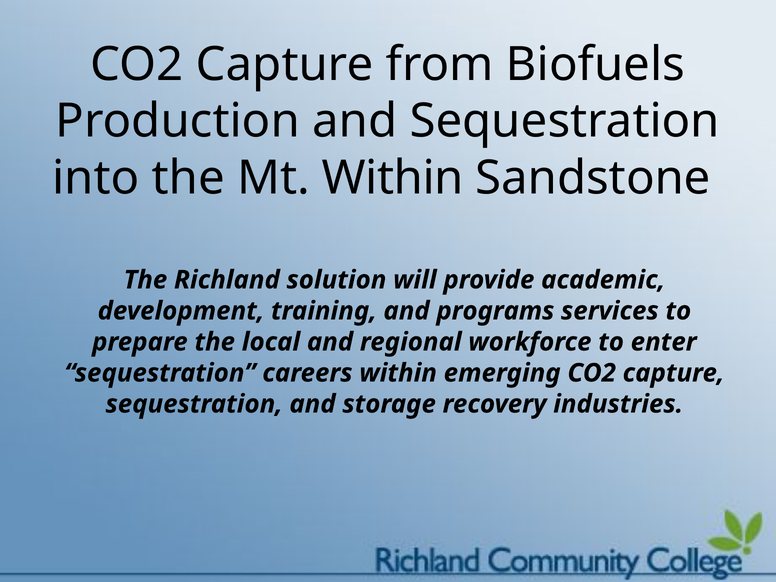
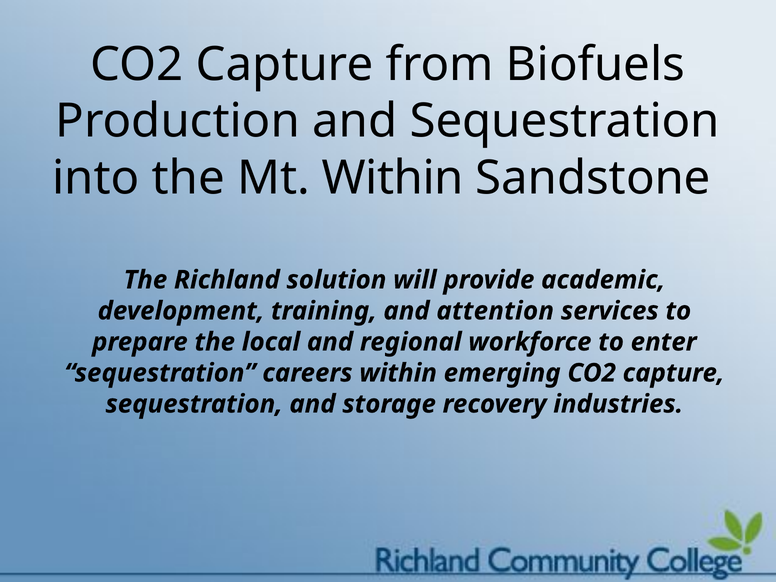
programs: programs -> attention (495, 311)
